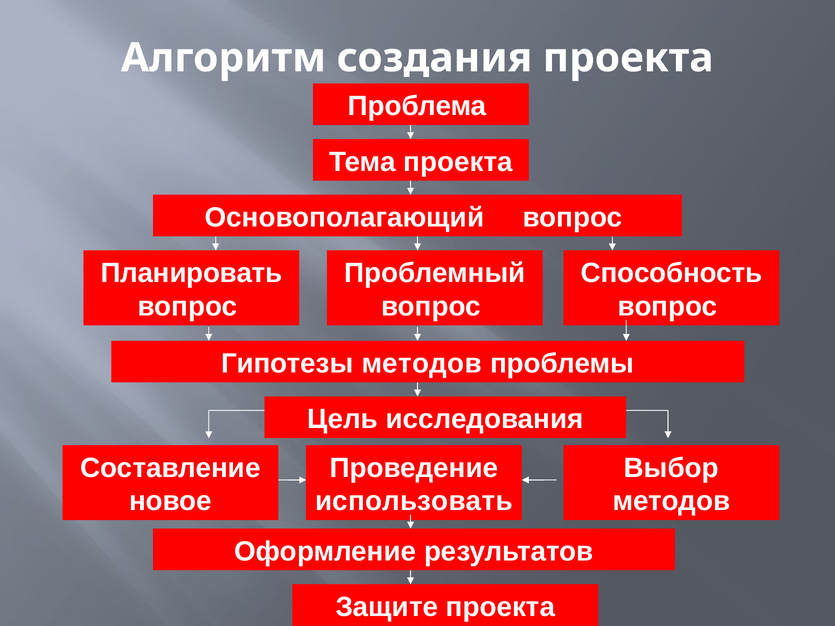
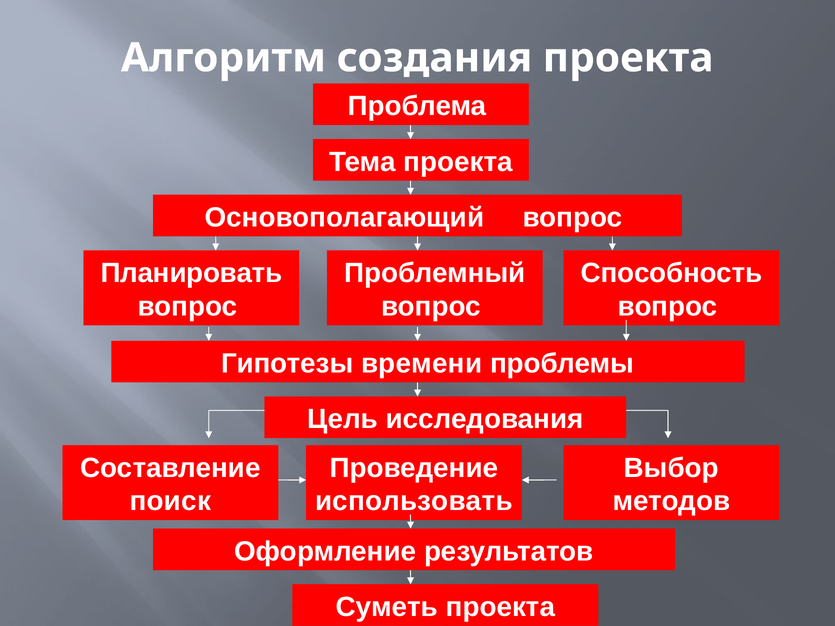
Гипотезы методов: методов -> времени (422, 364)
новое: новое -> поиск (170, 501)
Защите: Защите -> Суметь (387, 607)
